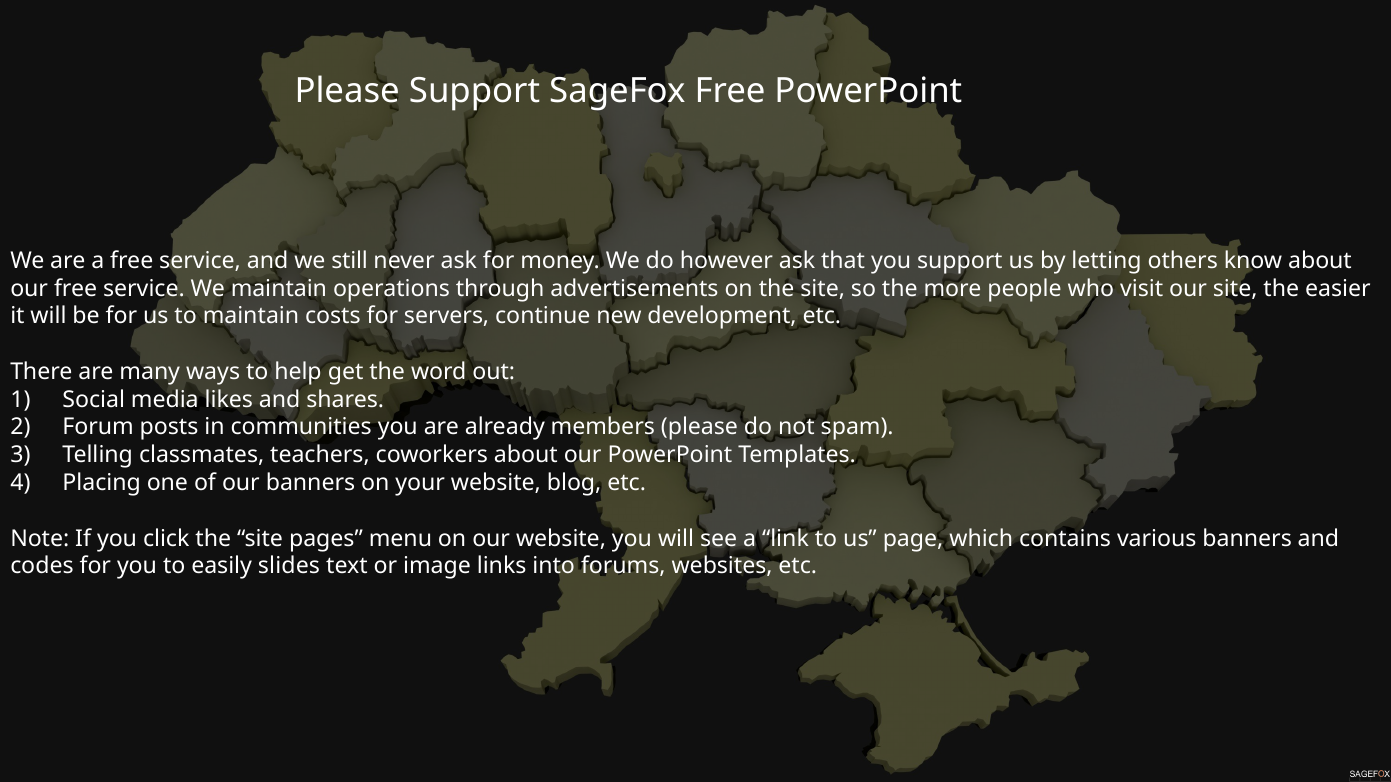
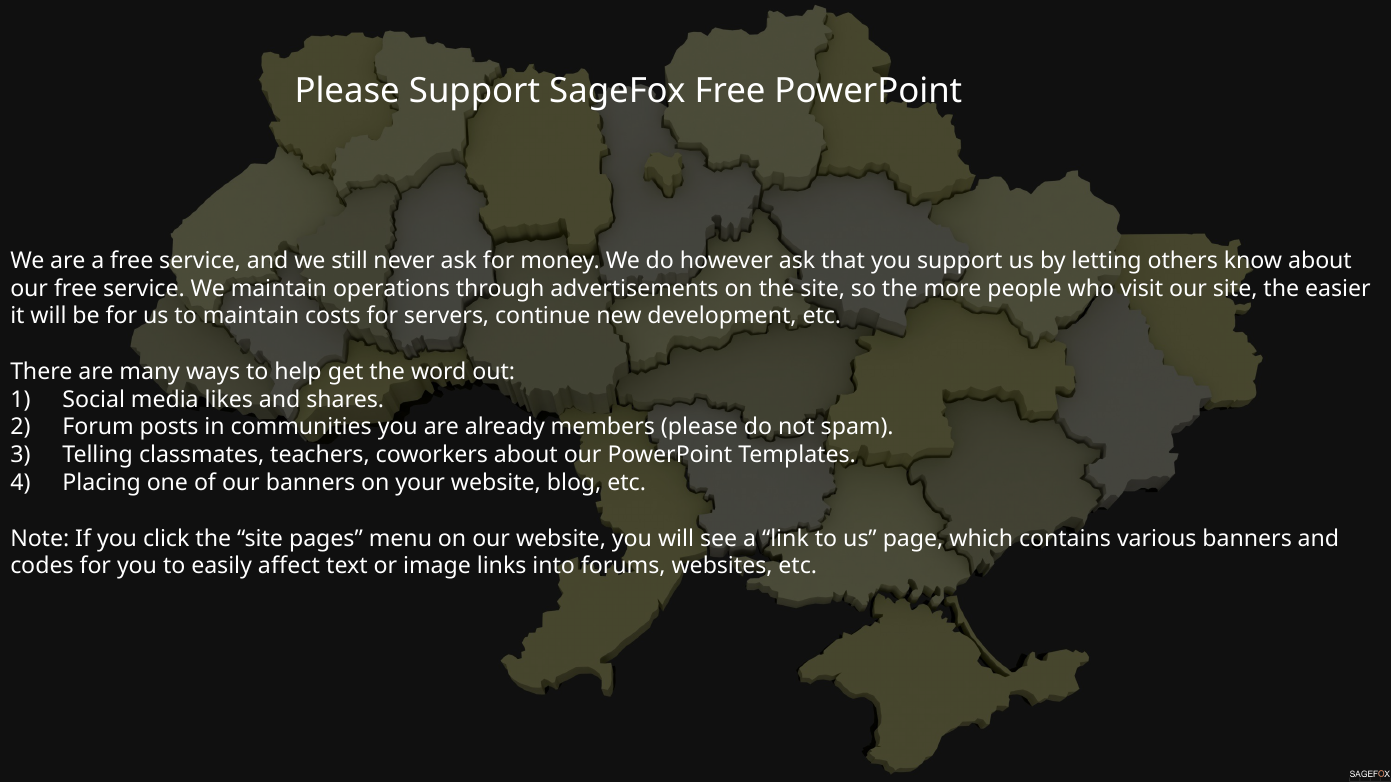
slides: slides -> affect (289, 567)
